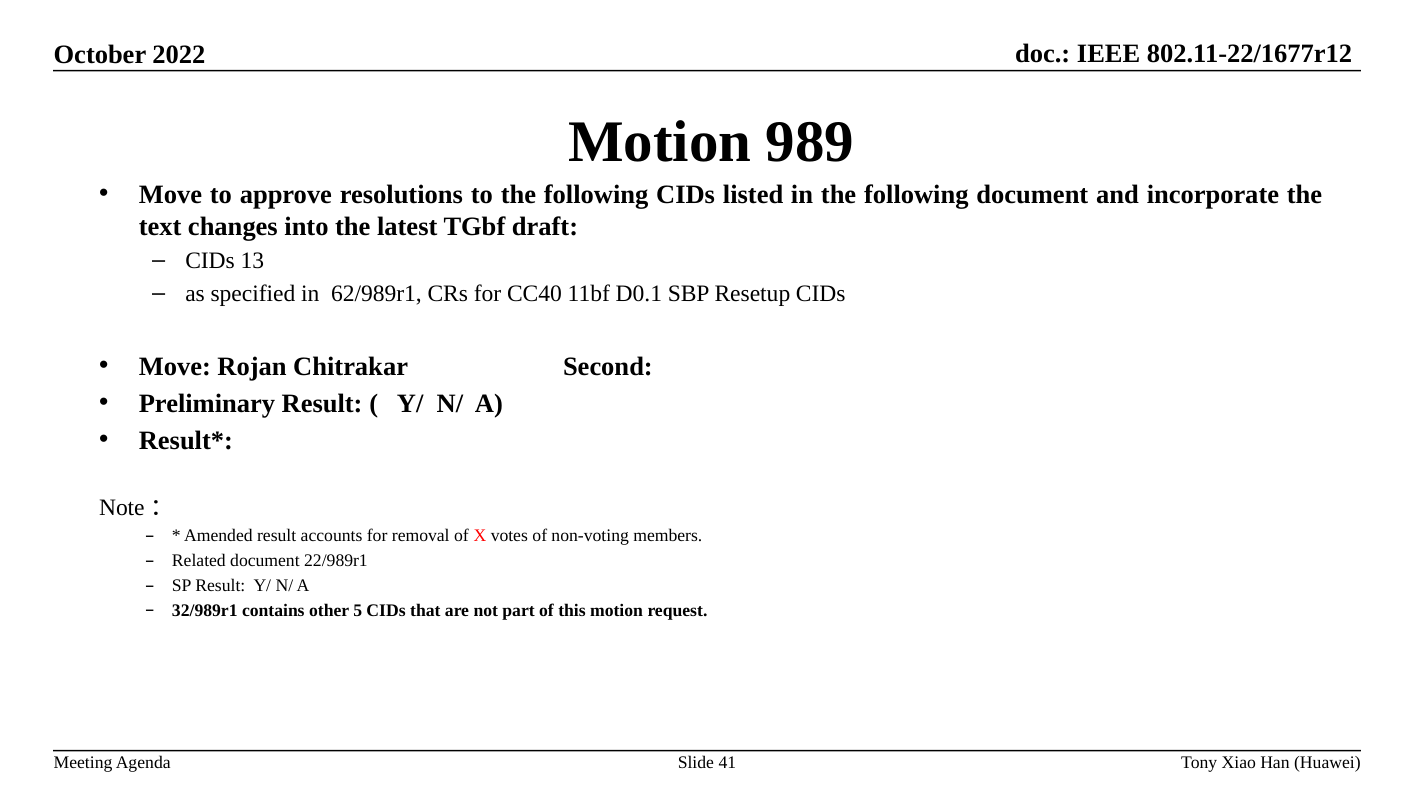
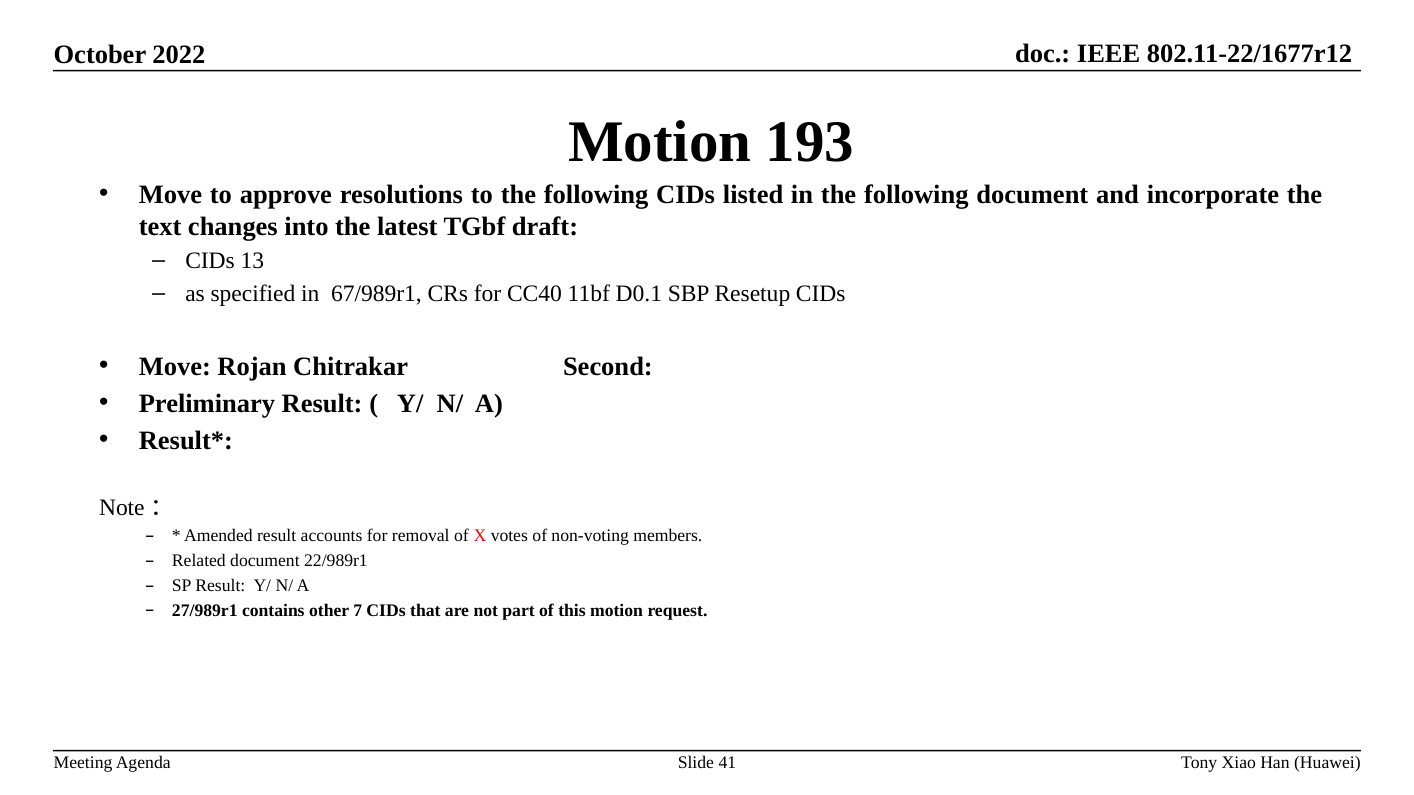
989: 989 -> 193 (810, 142)
62/989r1: 62/989r1 -> 67/989r1 (376, 294)
32/989r1: 32/989r1 -> 27/989r1 (205, 611)
5: 5 -> 7 (358, 611)
